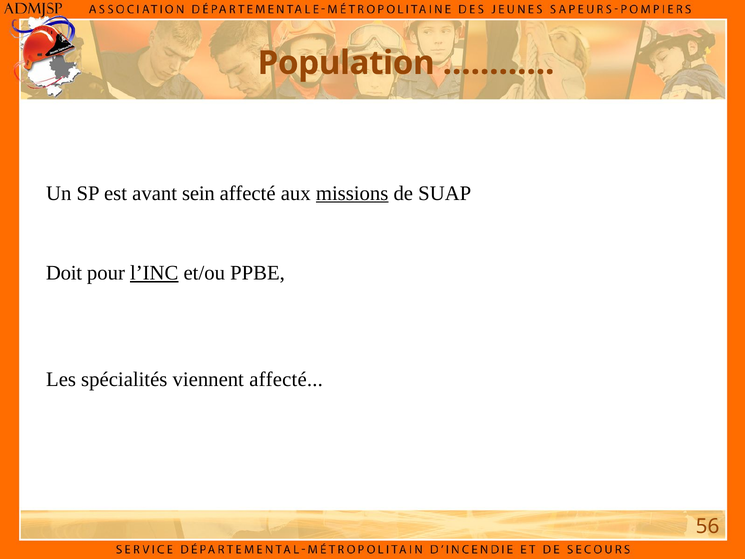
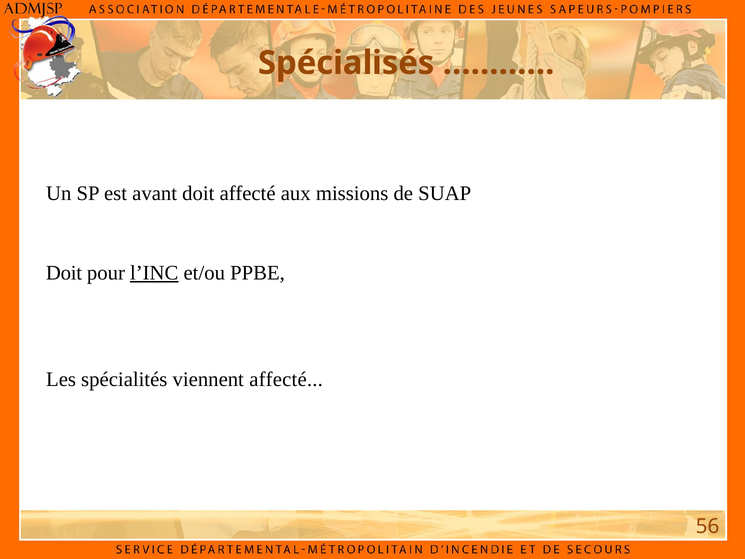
Population: Population -> Spécialisés (346, 63)
avant sein: sein -> doit (198, 193)
missions underline: present -> none (352, 193)
